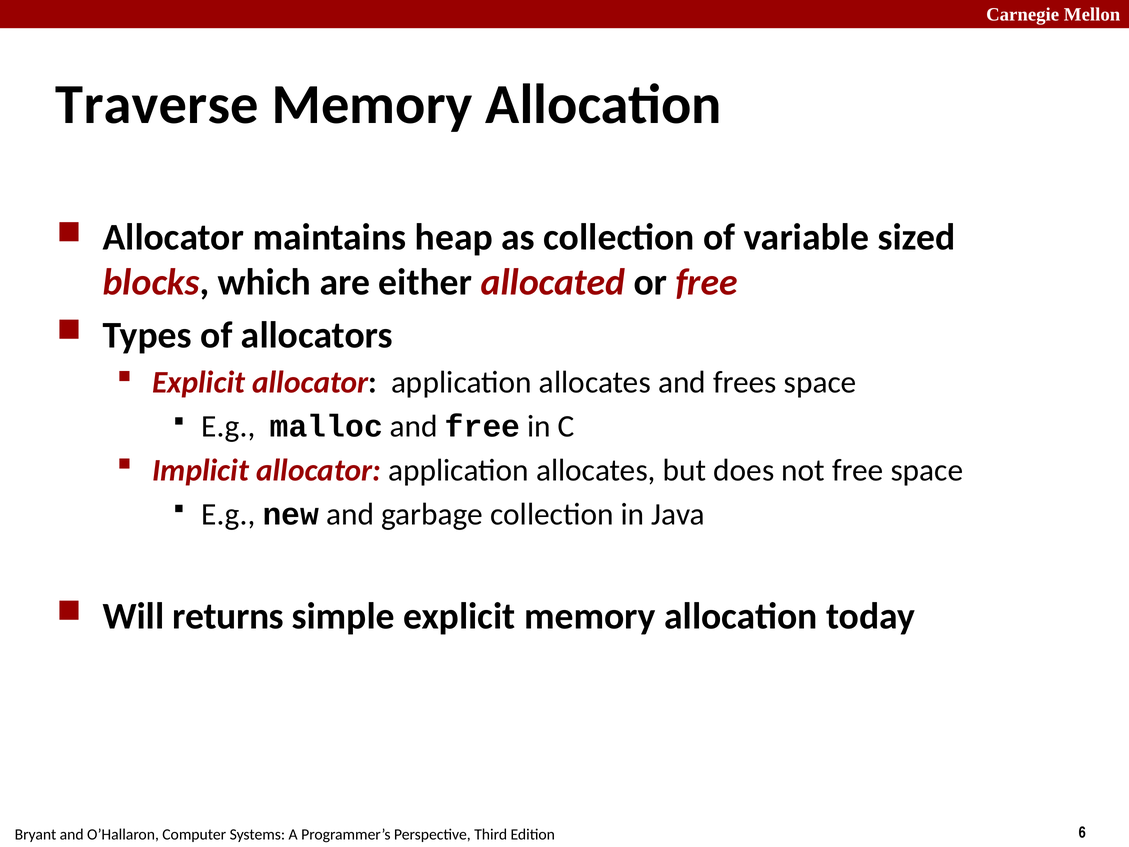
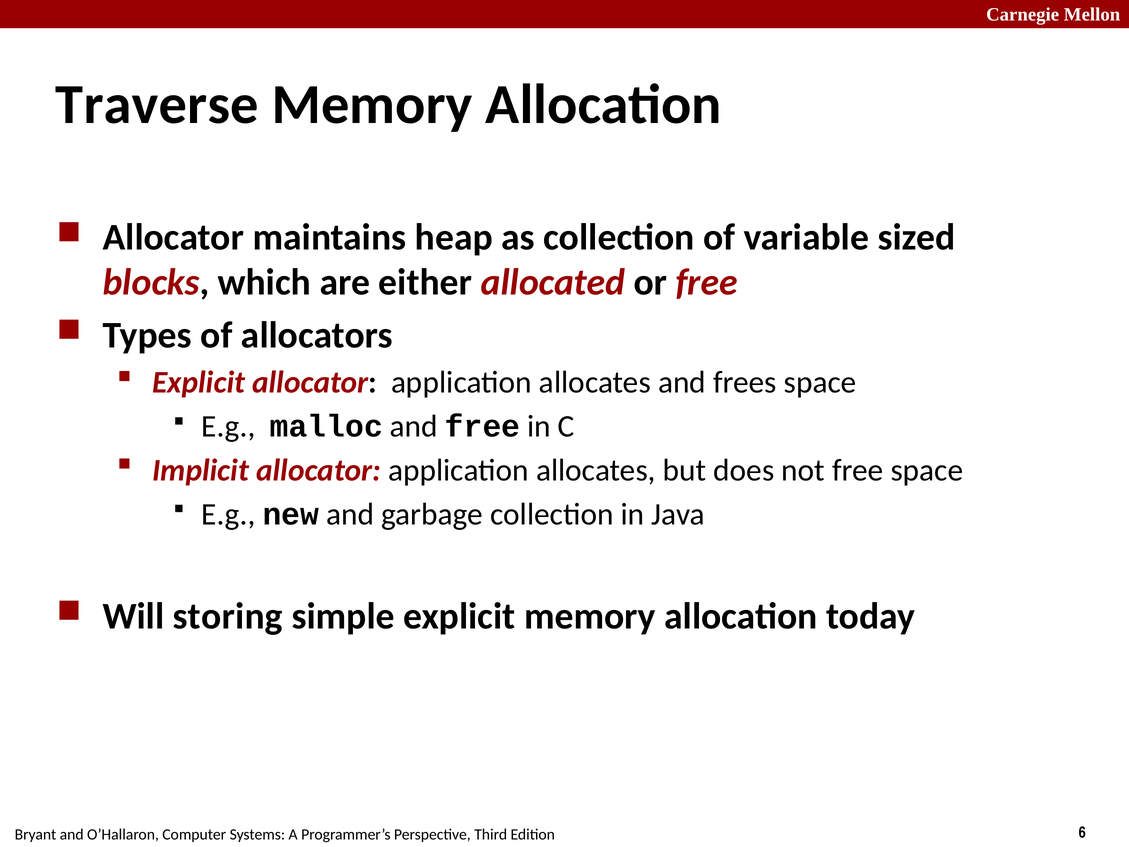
returns: returns -> storing (228, 616)
